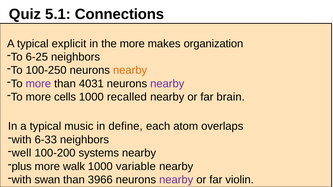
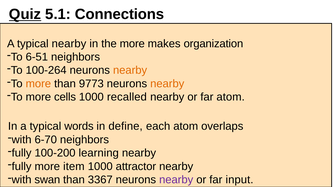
Quiz underline: none -> present (25, 14)
typical explicit: explicit -> nearby (69, 44)
6-25: 6-25 -> 6-51 (37, 57)
100-250: 100-250 -> 100-264 (46, 70)
more colour: purple -> orange (38, 84)
4031: 4031 -> 9773 (91, 84)
nearby colour: purple -> orange (167, 84)
far brain: brain -> atom (231, 97)
music: music -> words (79, 126)
6-33: 6-33 -> 6-70 (46, 140)
well: well -> fully (22, 153)
systems: systems -> learning (99, 153)
plus: plus -> fully (22, 167)
walk: walk -> item (74, 167)
variable: variable -> attractor (136, 167)
3966: 3966 -> 3367 (100, 180)
violin: violin -> input (240, 180)
